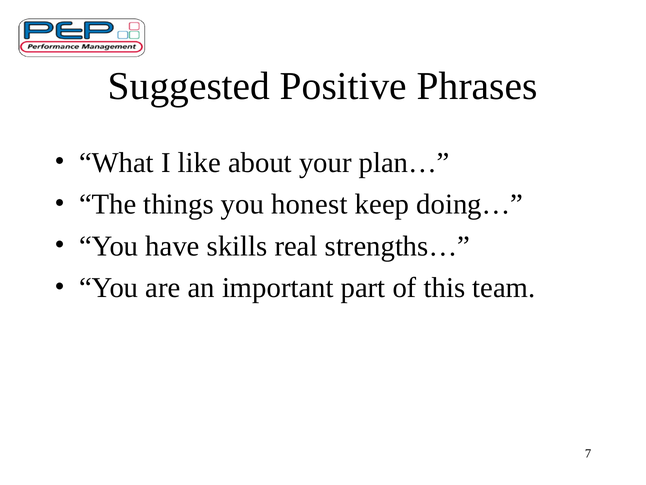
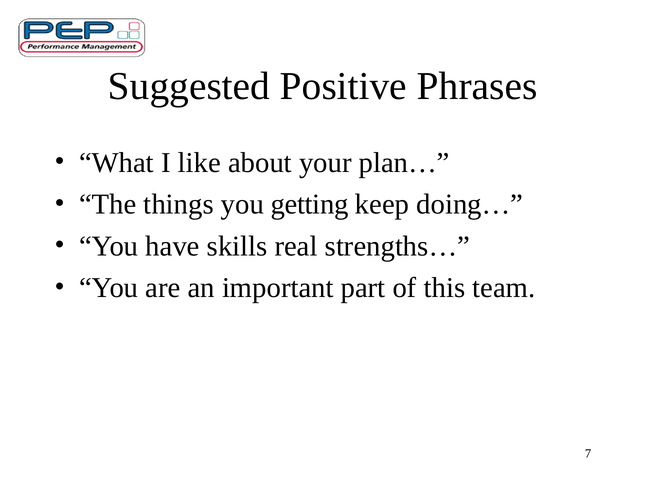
honest: honest -> getting (310, 204)
